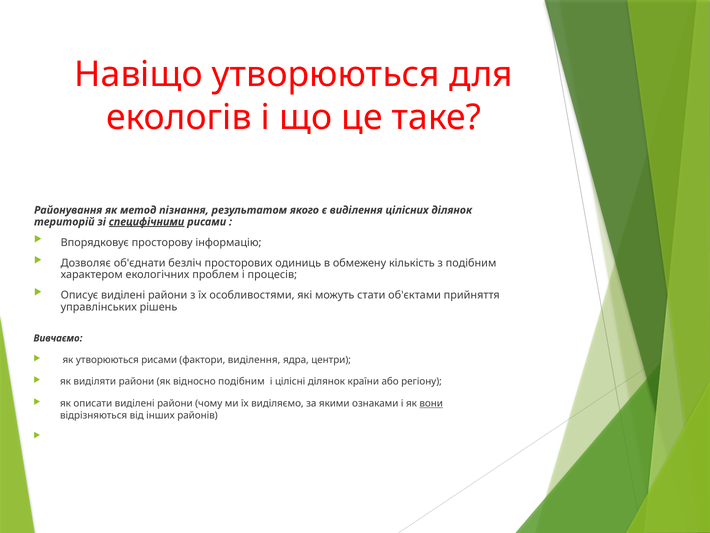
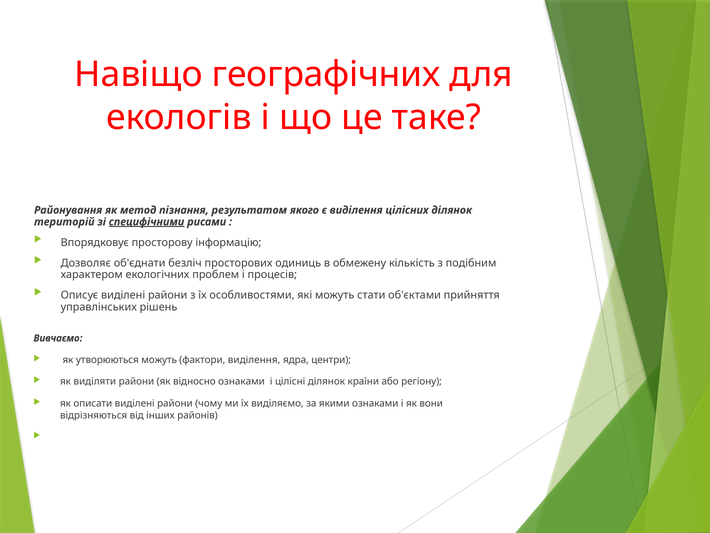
Навіщо утворюються: утворюються -> географічних (326, 75)
утворюються рисами: рисами -> можуть (159, 360)
відносно подібним: подібним -> ознаками (242, 381)
вони underline: present -> none (431, 403)
